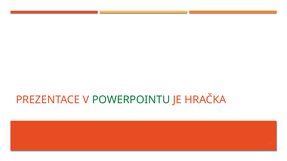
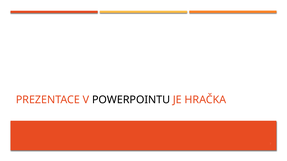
POWERPOINTU colour: green -> black (131, 100)
